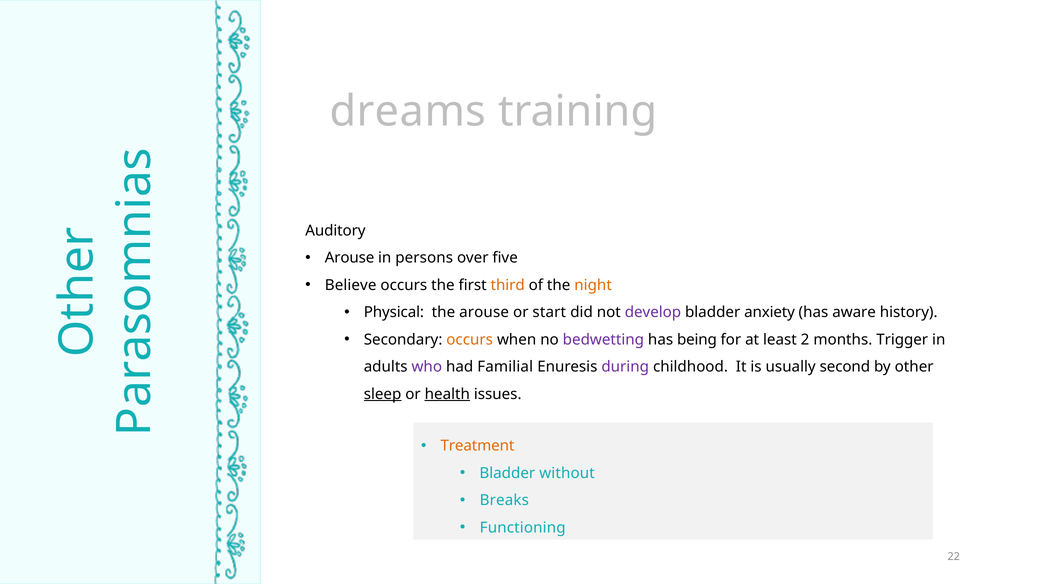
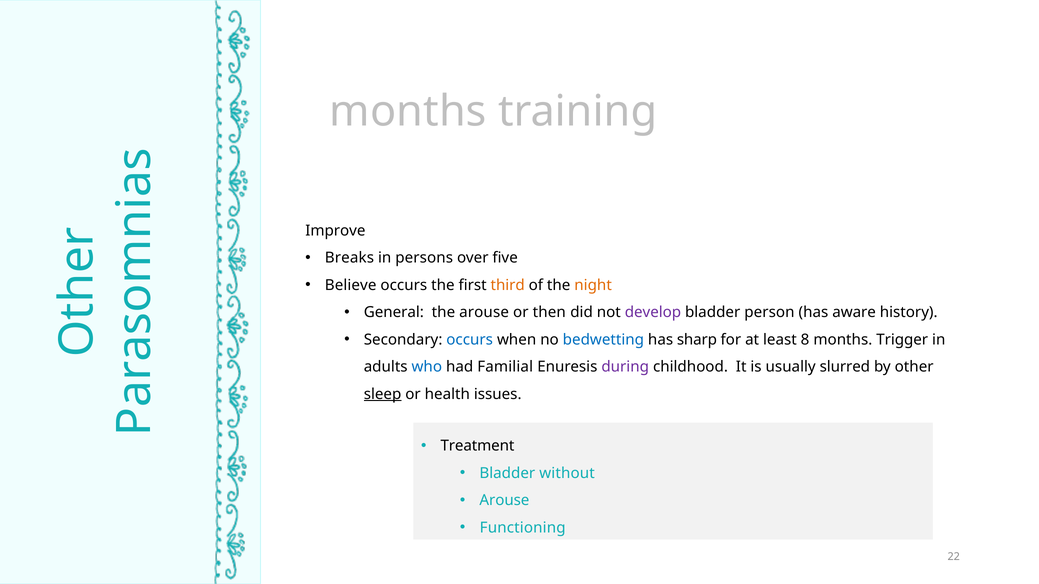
dreams: dreams -> months (408, 112)
Auditory: Auditory -> Improve (335, 231)
Arouse: Arouse -> Breaks (349, 258)
Physical: Physical -> General (394, 313)
start: start -> then (549, 313)
anxiety: anxiety -> person (769, 313)
occurs colour: orange -> blue (470, 340)
bedwetting colour: purple -> blue (603, 340)
being: being -> sharp (697, 340)
2: 2 -> 8 (805, 340)
who colour: purple -> blue (427, 367)
second: second -> slurred (845, 367)
health underline: present -> none (447, 394)
Treatment colour: orange -> black (477, 446)
Breaks: Breaks -> Arouse (504, 501)
